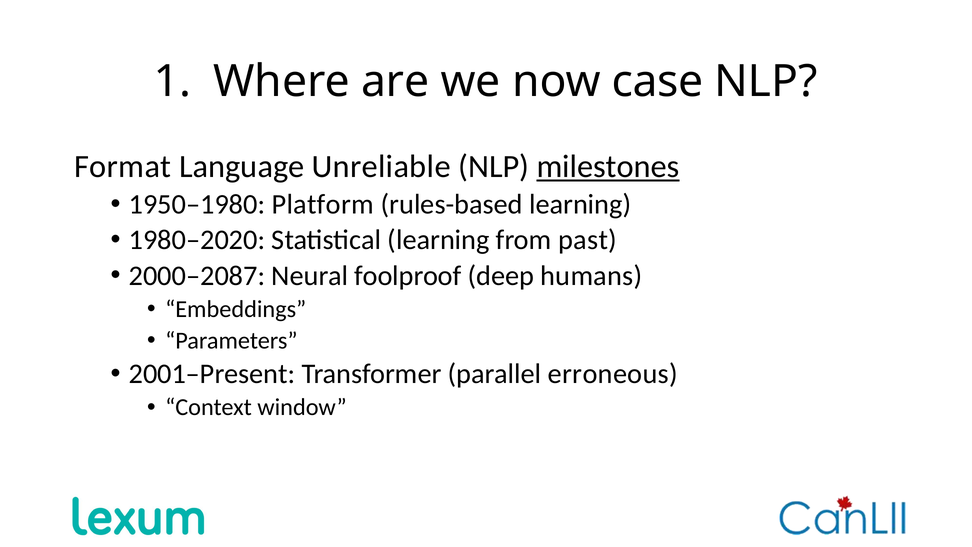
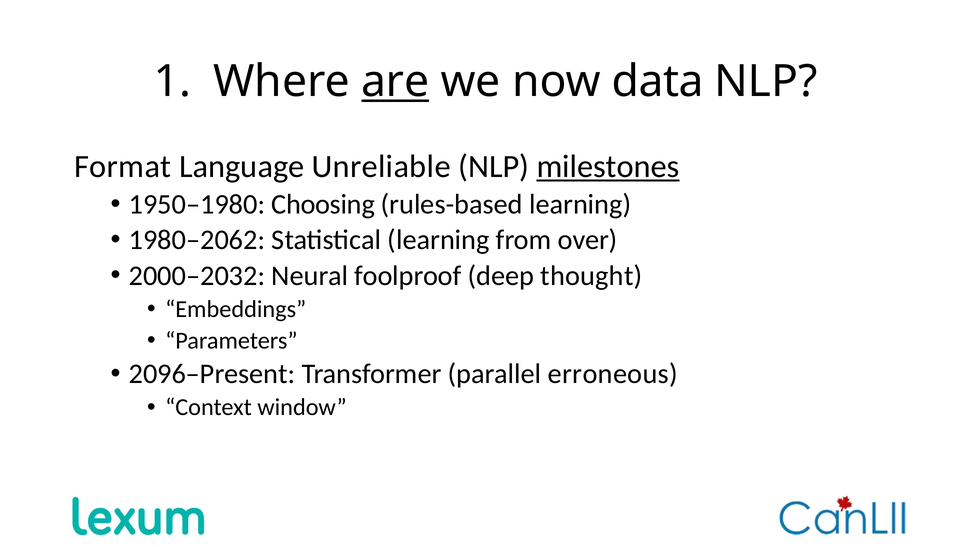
are underline: none -> present (395, 82)
case: case -> data (658, 82)
Platform: Platform -> Choosing (323, 204)
1980–2020: 1980–2020 -> 1980–2062 (197, 240)
past: past -> over (588, 240)
2000–2087: 2000–2087 -> 2000–2032 (197, 276)
humans: humans -> thought (591, 276)
2001–Present: 2001–Present -> 2096–Present (212, 374)
